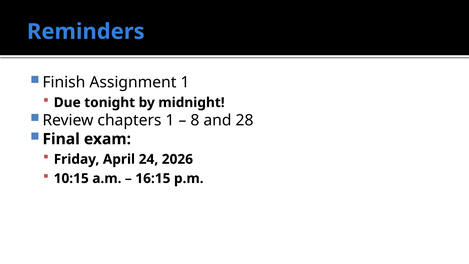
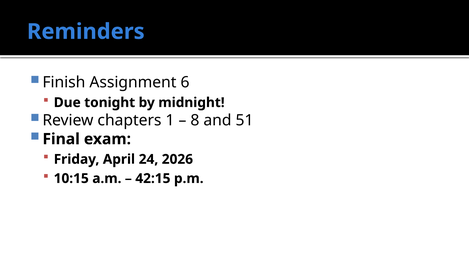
Assignment 1: 1 -> 6 (185, 82)
28: 28 -> 51 (244, 120)
16:15: 16:15 -> 42:15 (153, 178)
